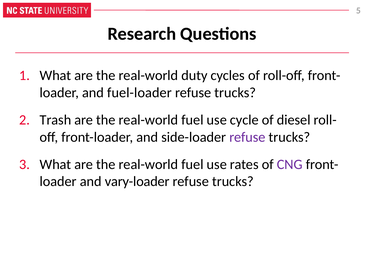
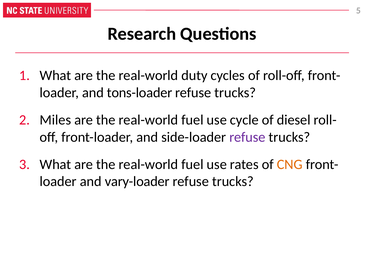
fuel-loader: fuel-loader -> tons-loader (140, 92)
Trash: Trash -> Miles (55, 120)
CNG colour: purple -> orange (290, 164)
